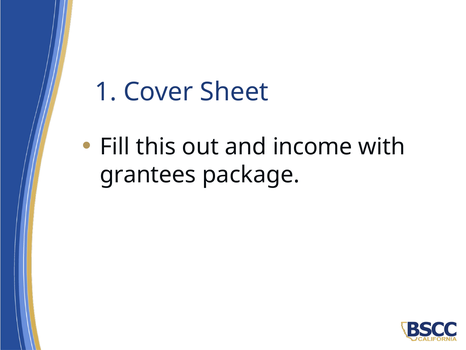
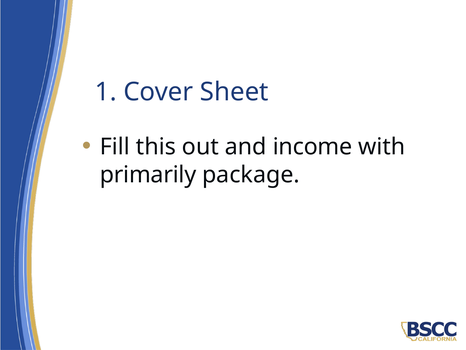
grantees: grantees -> primarily (148, 174)
